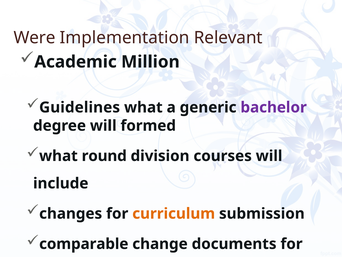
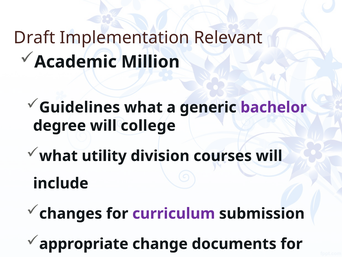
Were: Were -> Draft (34, 38)
formed: formed -> college (148, 125)
round: round -> utility (104, 156)
curriculum colour: orange -> purple (174, 213)
comparable: comparable -> appropriate (84, 243)
